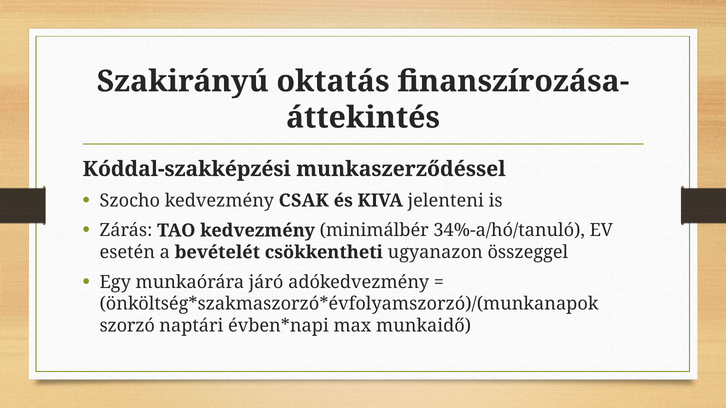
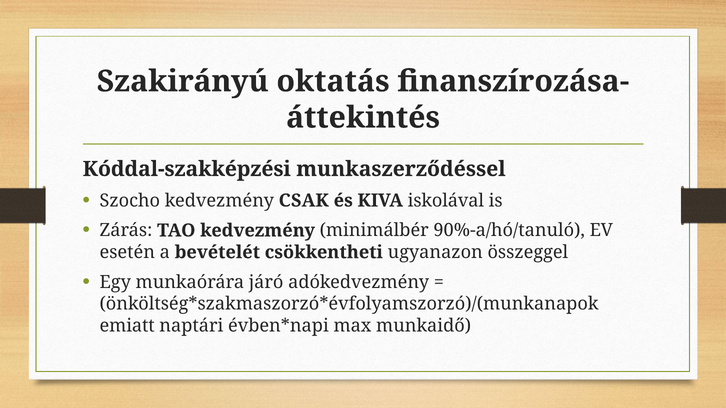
jelenteni: jelenteni -> iskolával (446, 201)
34%-a/hó/tanuló: 34%-a/hó/tanuló -> 90%-a/hó/tanuló (509, 231)
szorzó: szorzó -> emiatt (127, 326)
